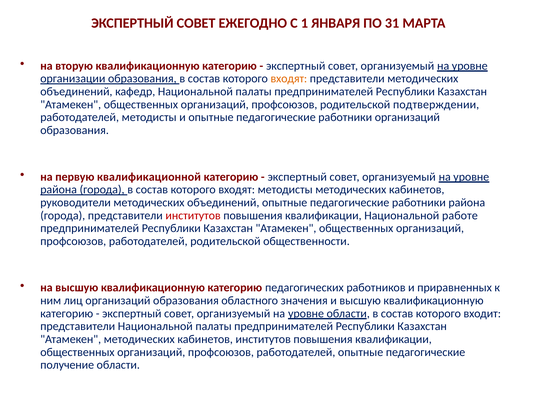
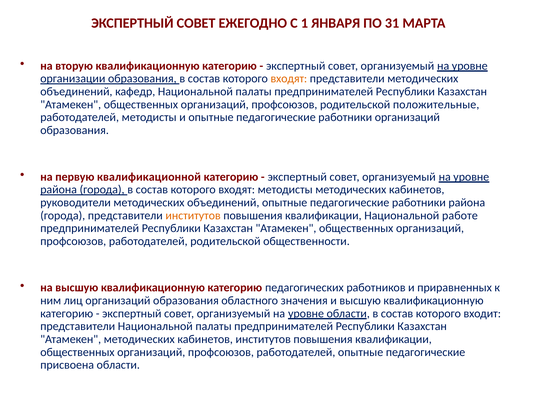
подтверждении: подтверждении -> положительные (436, 104)
институтов colour: red -> orange (193, 215)
получение: получение -> присвоена (67, 365)
